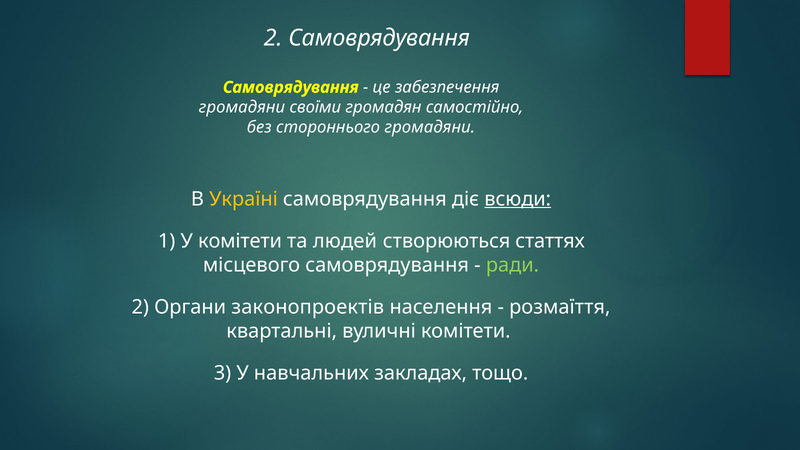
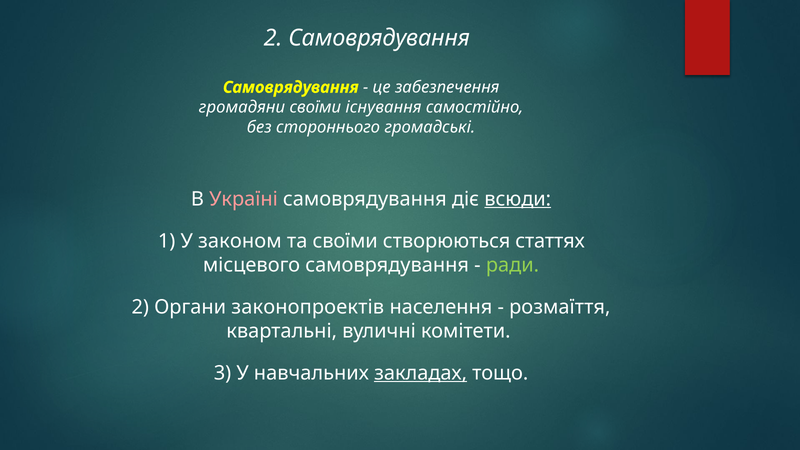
громадян: громадян -> існування (383, 107)
стороннього громадяни: громадяни -> громадські (430, 127)
Україні colour: yellow -> pink (243, 199)
У комітети: комітети -> законом (240, 241)
та людей: людей -> своїми (345, 241)
закладах underline: none -> present (421, 373)
